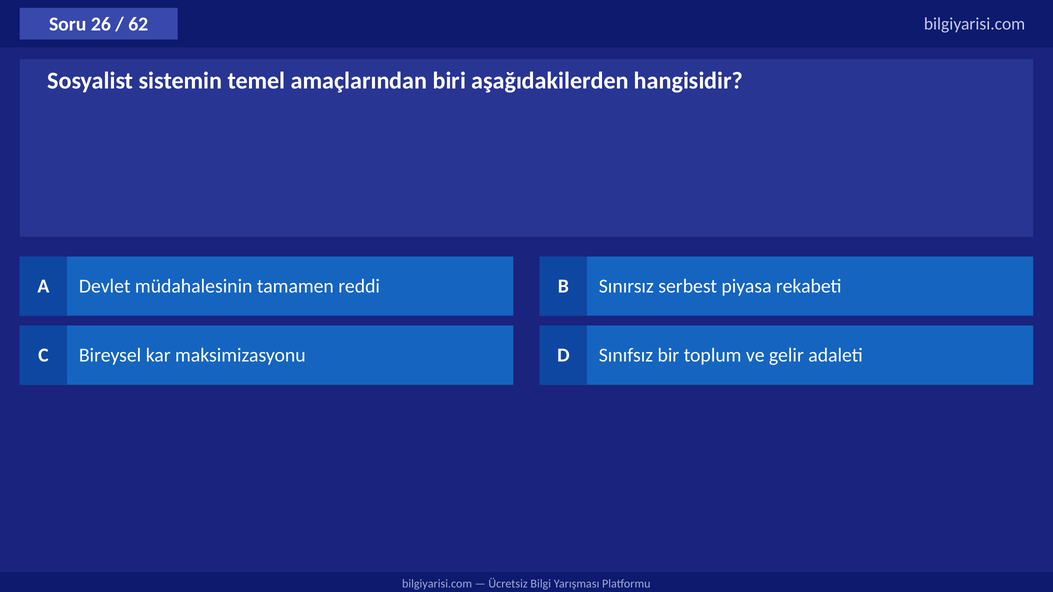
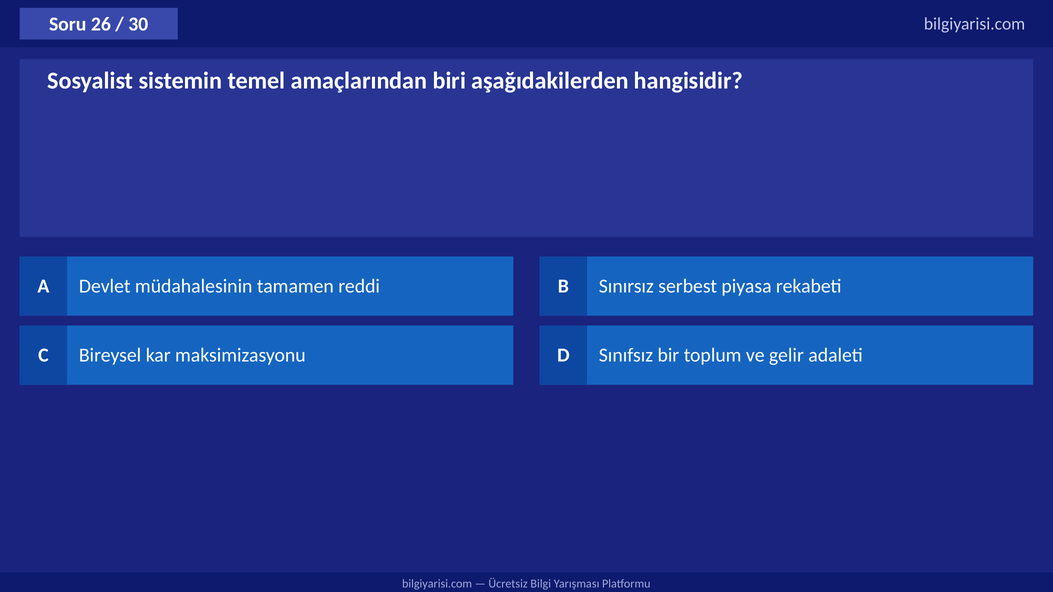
62: 62 -> 30 (138, 24)
